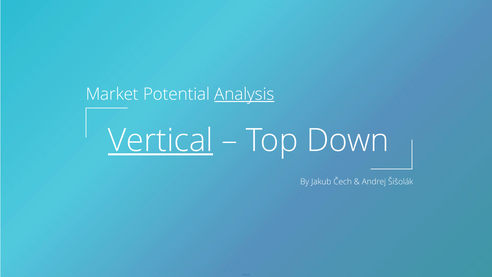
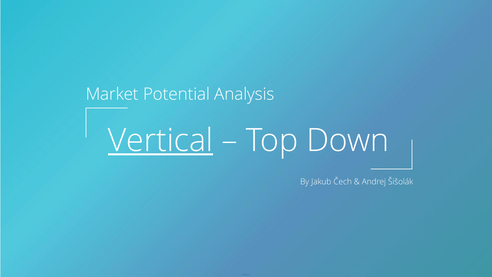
Analysis underline: present -> none (244, 94)
